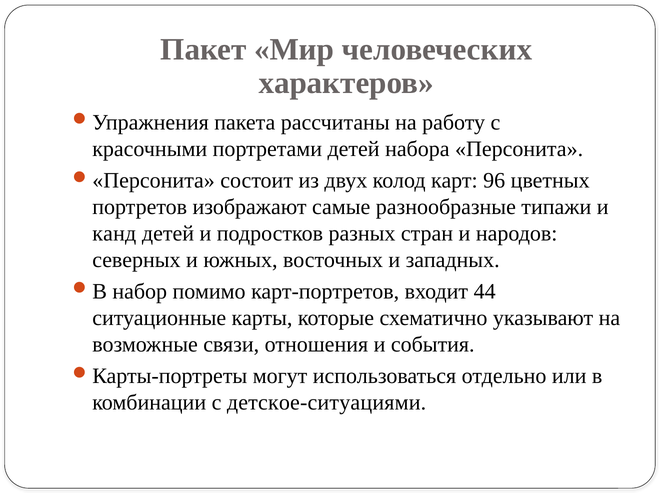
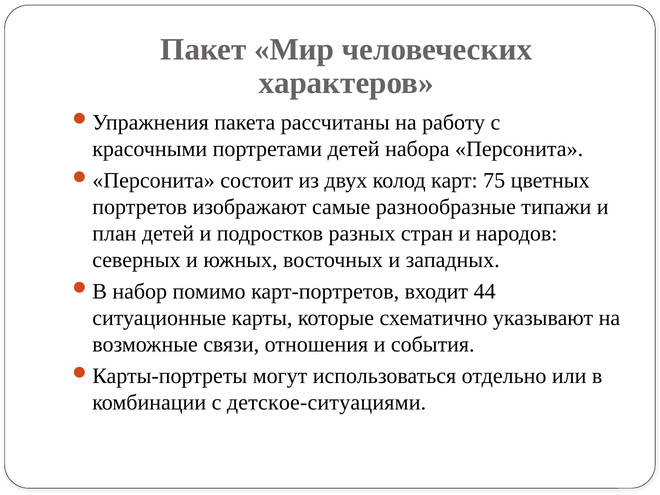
96: 96 -> 75 (494, 181)
канд: канд -> план (114, 233)
